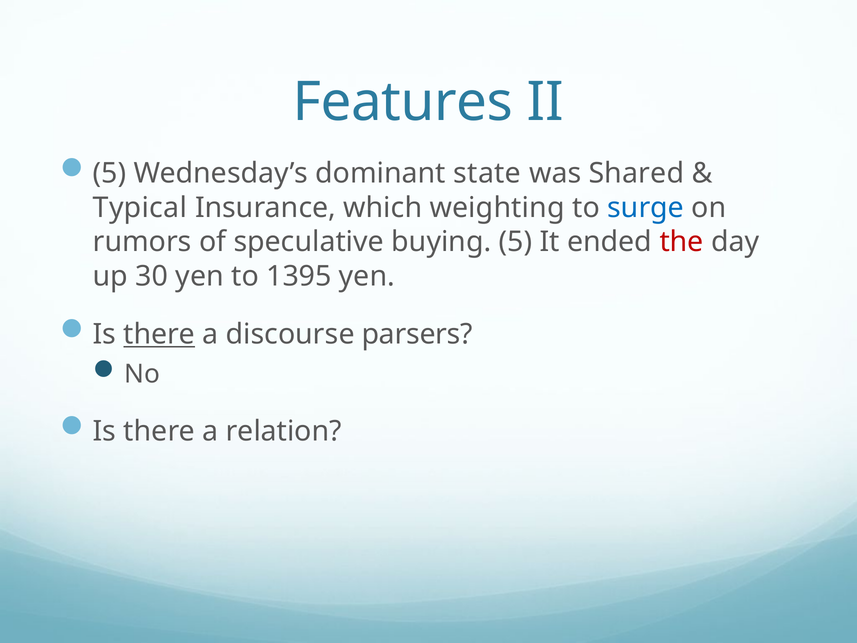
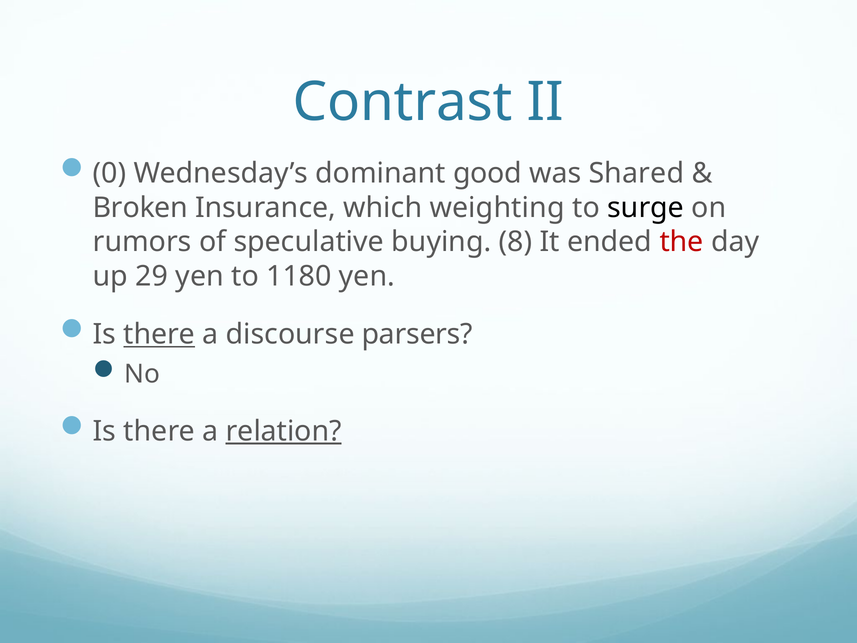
Features: Features -> Contrast (403, 102)
5: 5 -> 0 (110, 173)
state: state -> good (488, 173)
Typical: Typical -> Broken (140, 208)
surge colour: blue -> black (646, 208)
buying 5: 5 -> 8 (515, 242)
30: 30 -> 29 (152, 276)
1395: 1395 -> 1180 (299, 276)
relation underline: none -> present (284, 431)
